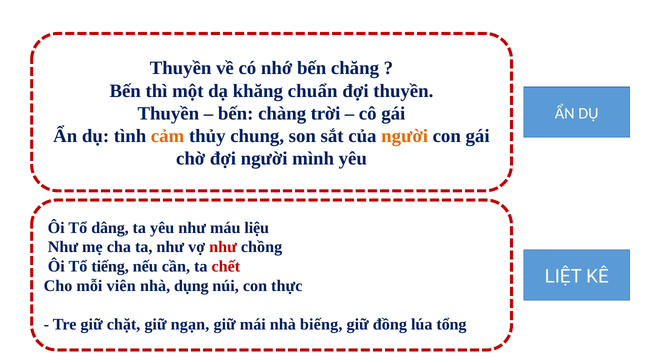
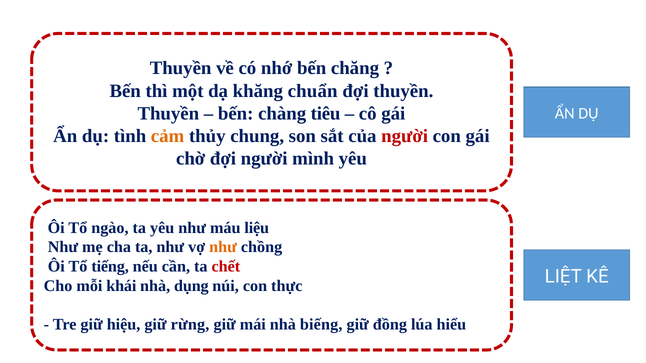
trời: trời -> tiêu (326, 114)
người colour: orange -> red (405, 136)
dâng: dâng -> ngào (110, 228)
như colour: red -> orange (223, 247)
viên: viên -> khái (121, 286)
chặt: chặt -> hiệu (124, 325)
ngạn: ngạn -> rừng (190, 325)
tổng: tổng -> hiểu (451, 325)
